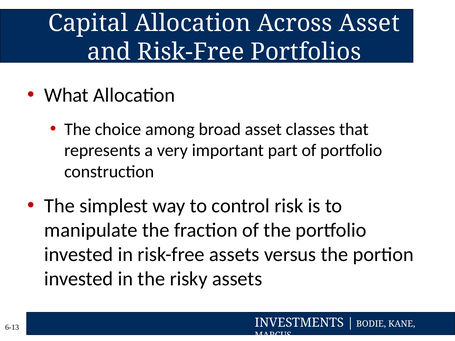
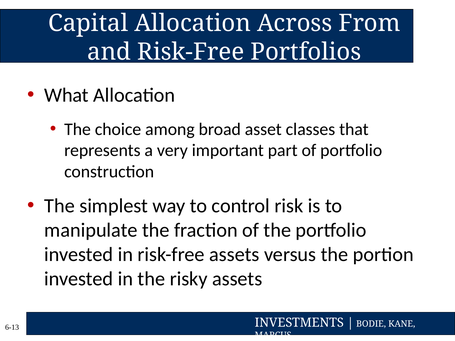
Across Asset: Asset -> From (370, 23)
